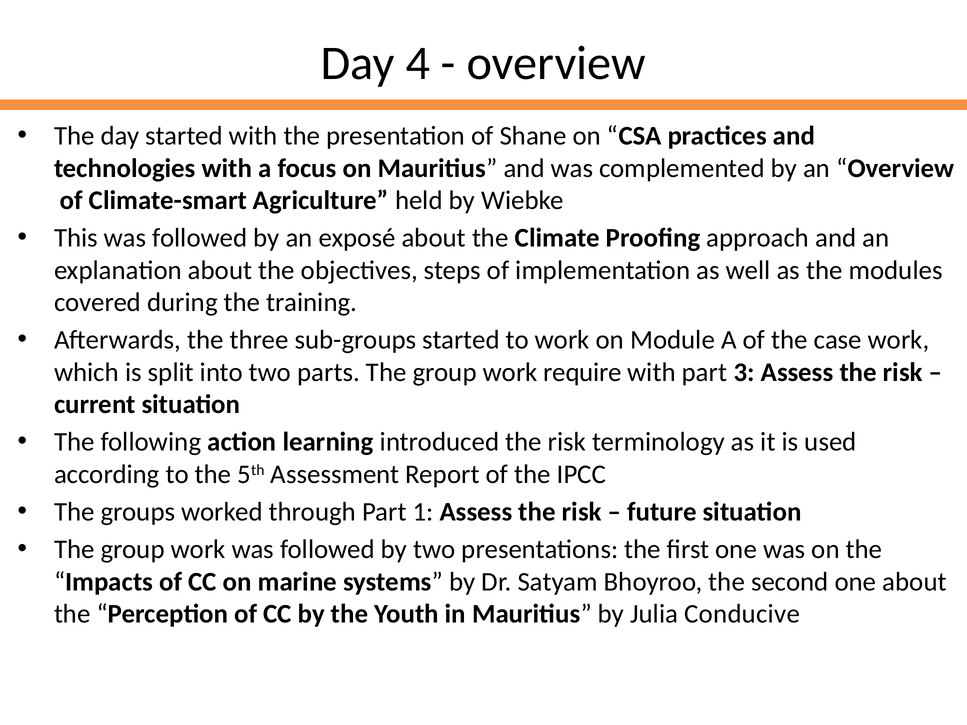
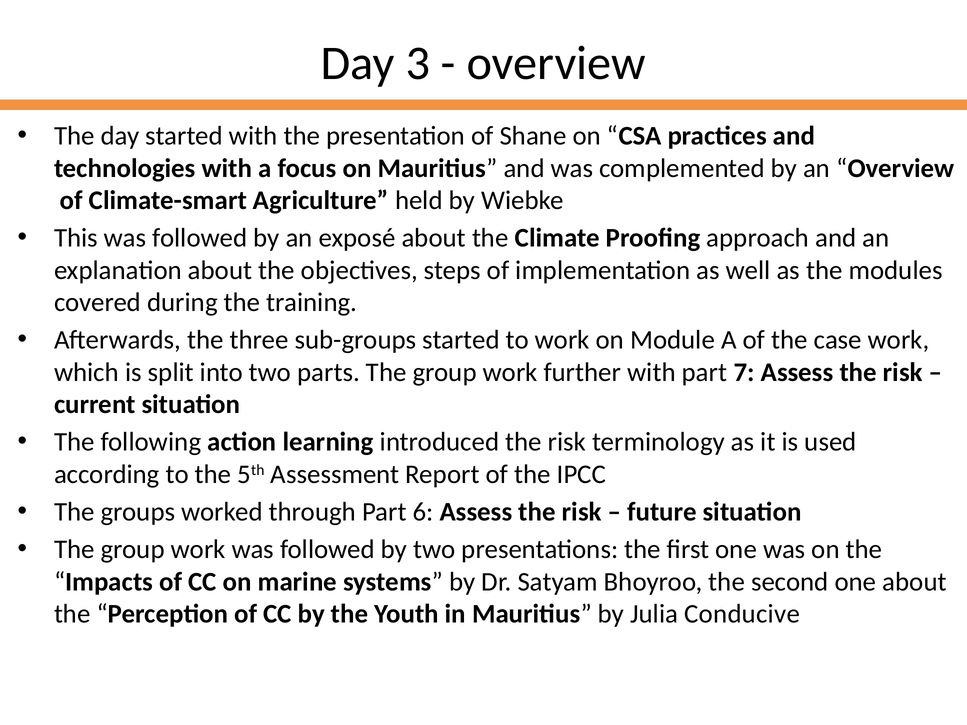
4: 4 -> 3 (418, 63)
require: require -> further (582, 372)
3: 3 -> 7 (744, 372)
1: 1 -> 6 (423, 512)
